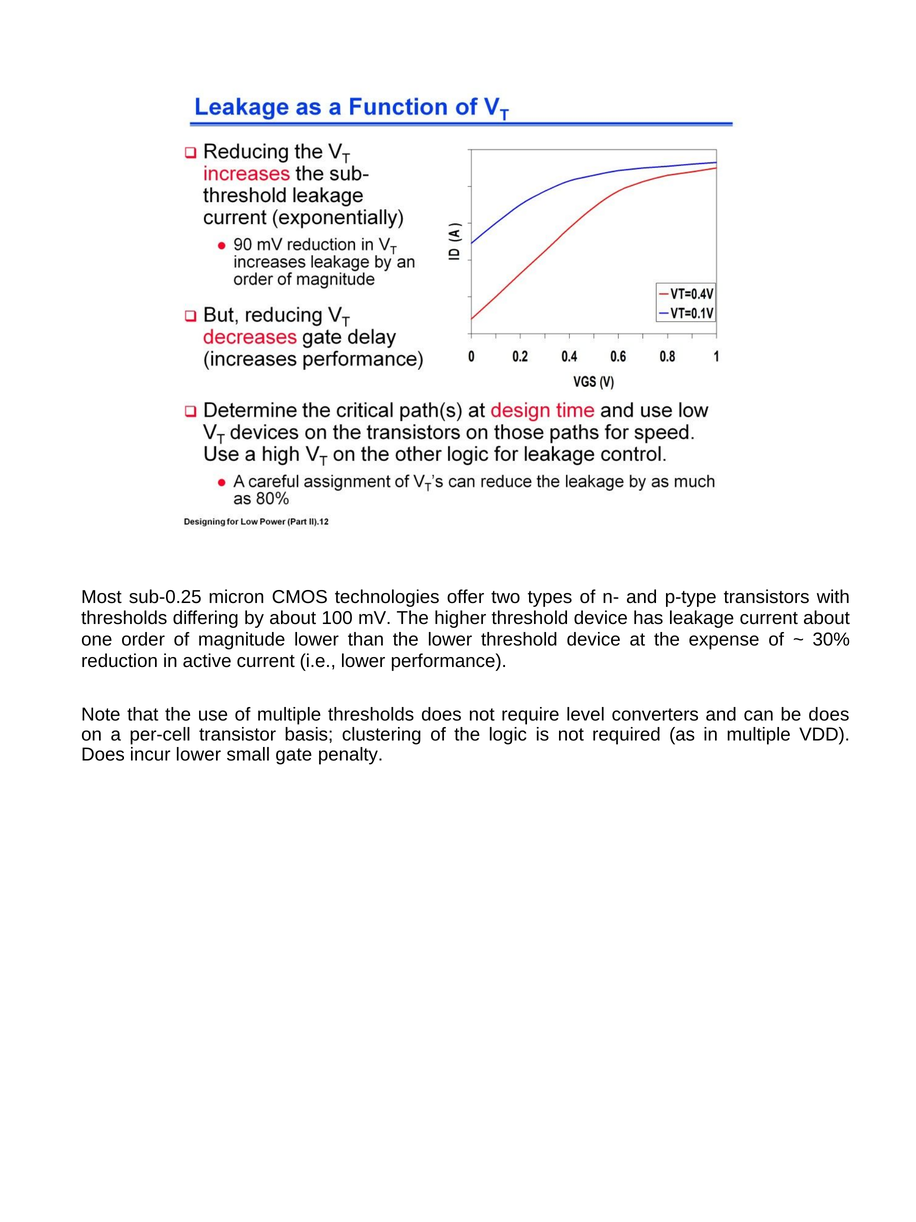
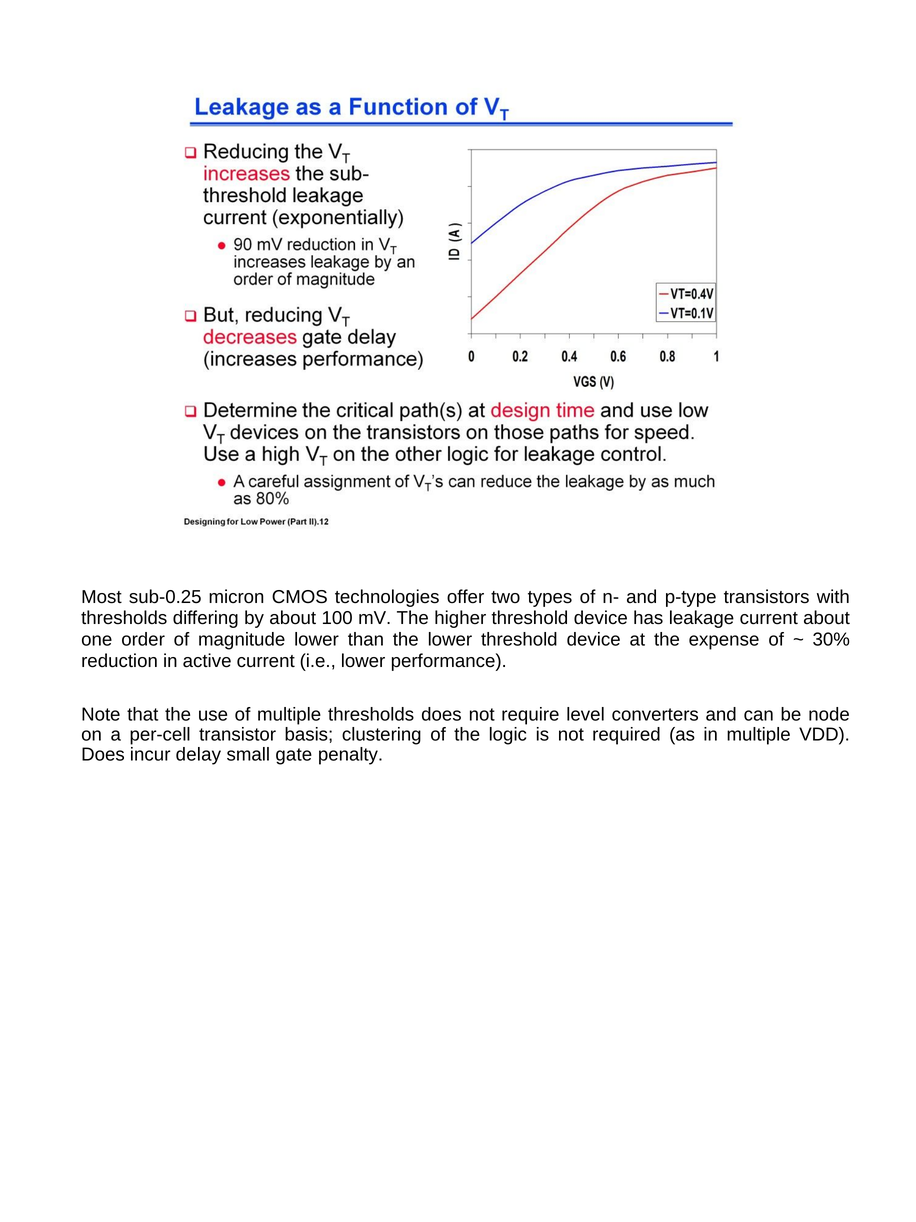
be does: does -> node (829, 714)
incur lower: lower -> delay (198, 754)
